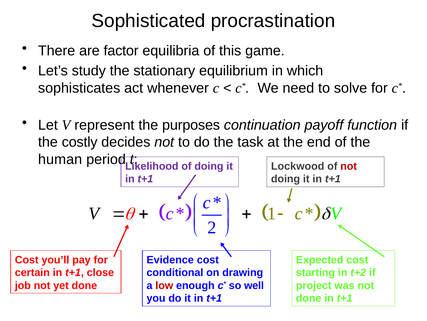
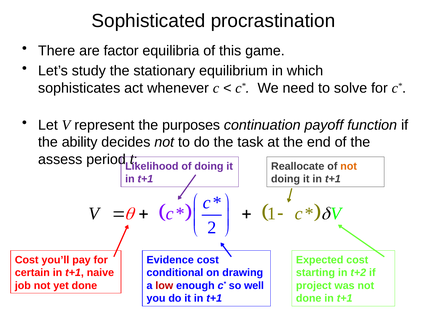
costly: costly -> ability (80, 142)
human: human -> assess (60, 159)
Lockwood: Lockwood -> Reallocate (298, 166)
not colour: red -> orange (349, 166)
close: close -> naive (100, 272)
